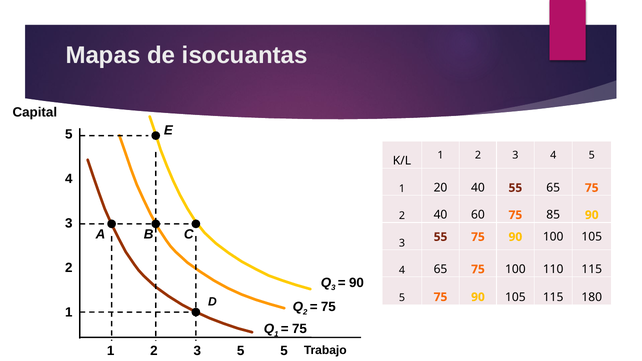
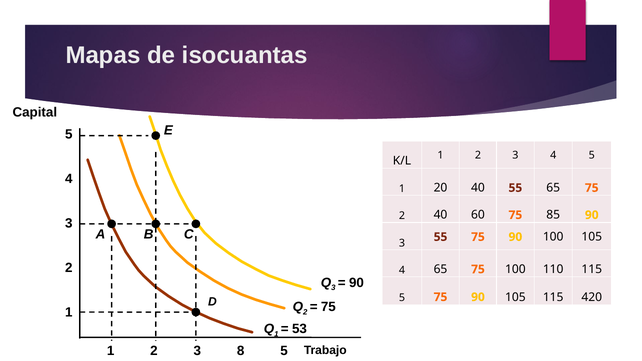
180: 180 -> 420 (592, 297)
75: 75 -> 53 (299, 329)
3 5: 5 -> 8 (241, 351)
